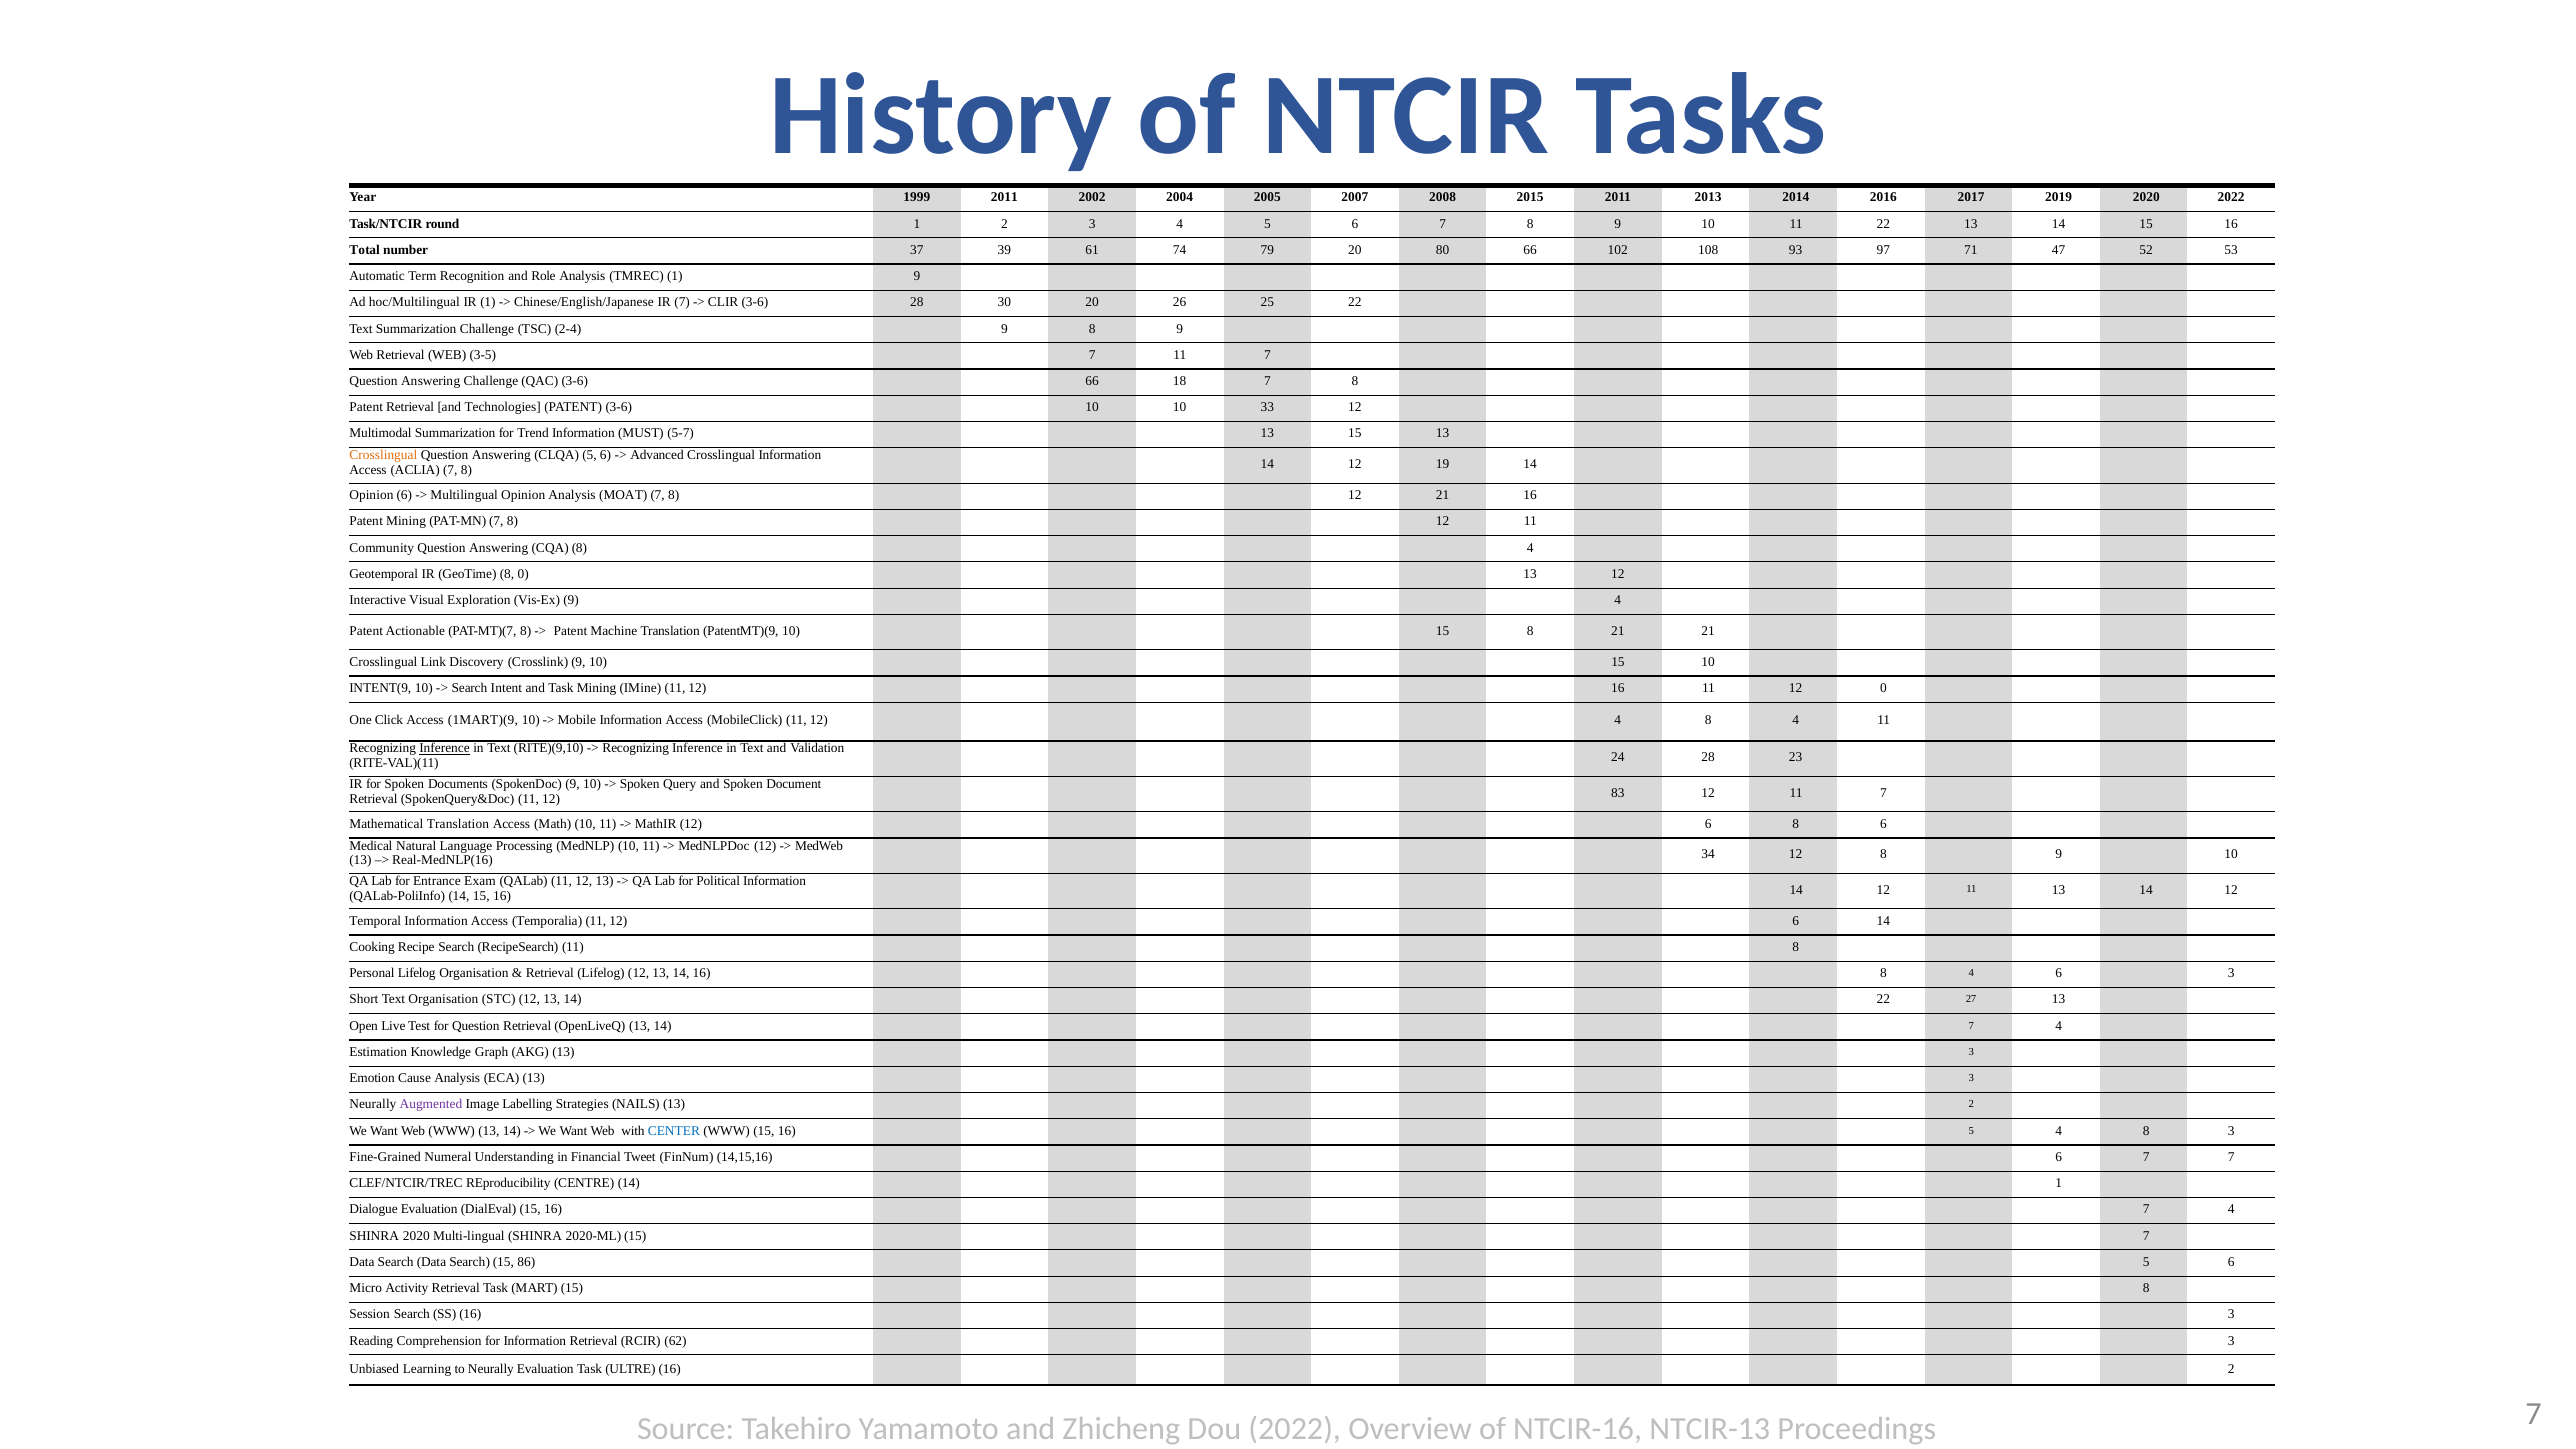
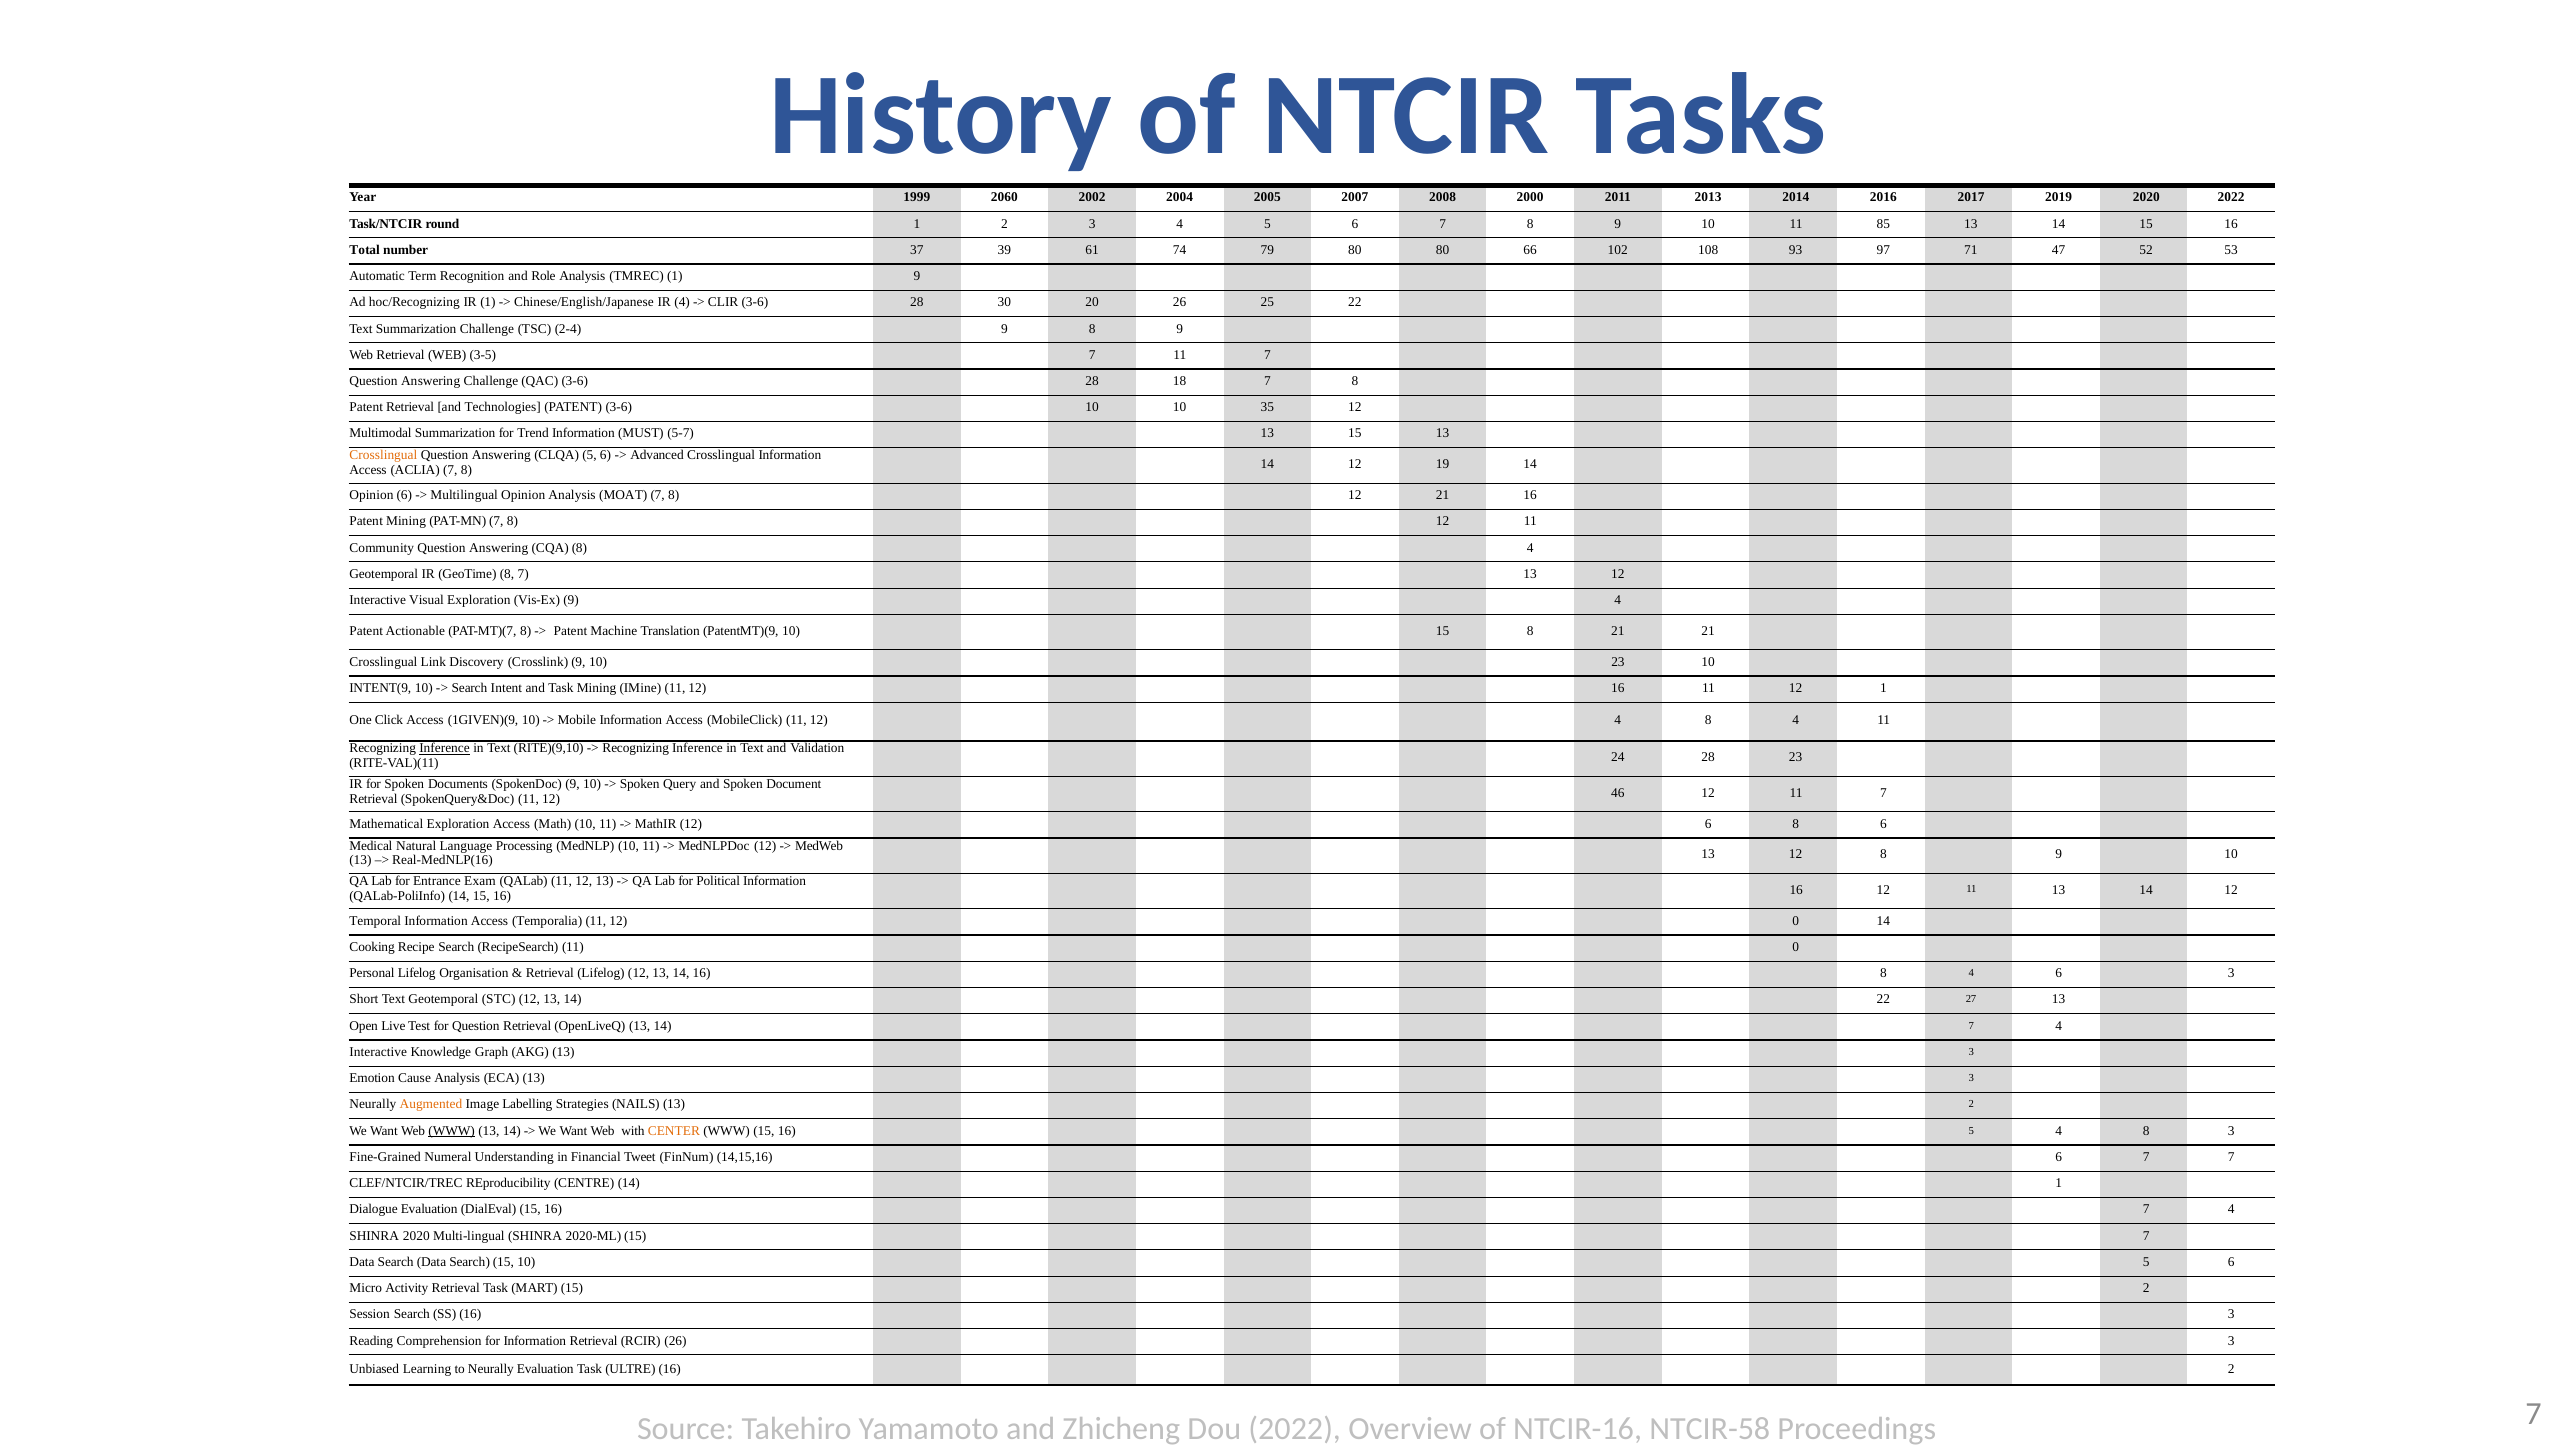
1999 2011: 2011 -> 2060 (1004, 197)
2015: 2015 -> 2000 (1530, 197)
11 22: 22 -> 85 (1883, 224)
79 20: 20 -> 80 (1355, 250)
hoc/Multilingual: hoc/Multilingual -> hoc/Recognizing (414, 302)
IR 7: 7 -> 4 (682, 302)
QAC 3-6 66: 66 -> 28 (1092, 381)
33: 33 -> 35 (1267, 407)
8 0: 0 -> 7 (523, 574)
9 10 15: 15 -> 23 (1618, 662)
12 0: 0 -> 1 (1883, 688)
1MART)(9: 1MART)(9 -> 1GIVEN)(9 (483, 720)
83: 83 -> 46 (1618, 793)
Mathematical Translation: Translation -> Exploration (458, 824)
Real-MedNLP(16 34: 34 -> 13 (1708, 854)
16 14: 14 -> 16 (1796, 890)
11 12 6: 6 -> 0 (1796, 921)
11 8: 8 -> 0 (1796, 947)
Text Organisation: Organisation -> Geotemporal (443, 999)
Estimation: Estimation -> Interactive (378, 1052)
Augmented colour: purple -> orange (431, 1104)
WWW underline: none -> present (452, 1131)
CENTER colour: blue -> orange (674, 1131)
15 86: 86 -> 10 (526, 1262)
MART 15 8: 8 -> 2 (2146, 1288)
RCIR 62: 62 -> 26 (675, 1341)
NTCIR-13: NTCIR-13 -> NTCIR-58 (1710, 1428)
